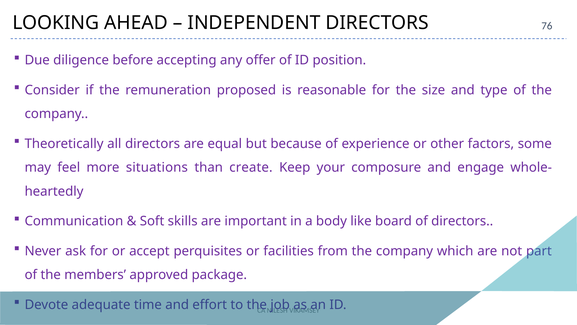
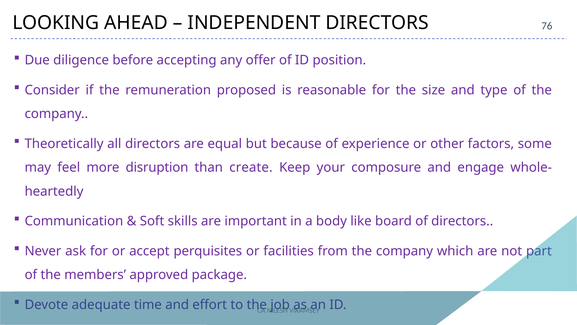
situations: situations -> disruption (157, 167)
